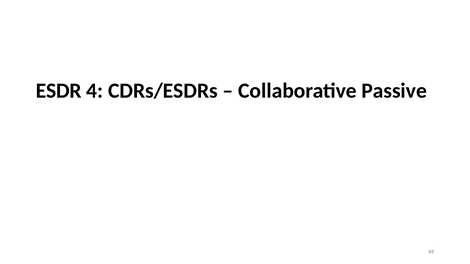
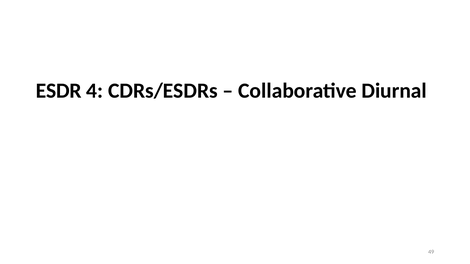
Passive: Passive -> Diurnal (394, 91)
